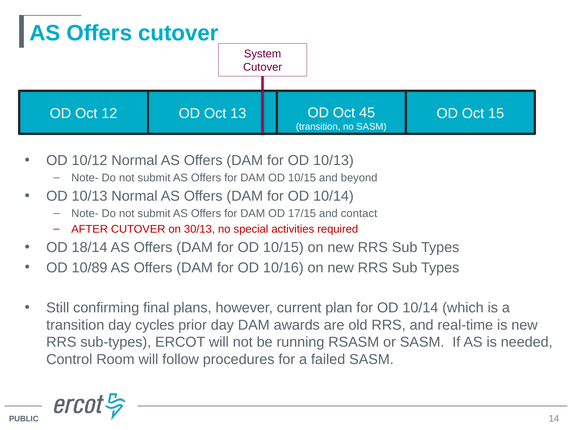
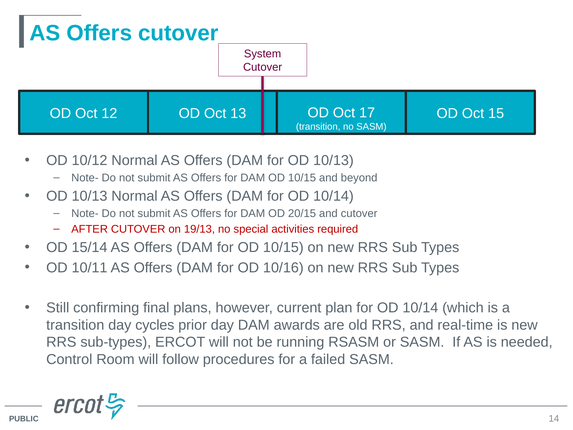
45: 45 -> 17 (367, 113)
17/15: 17/15 -> 20/15 (302, 213)
and contact: contact -> cutover (359, 213)
30/13: 30/13 -> 19/13 (199, 229)
18/14: 18/14 -> 15/14 (90, 247)
10/89: 10/89 -> 10/11 (90, 267)
